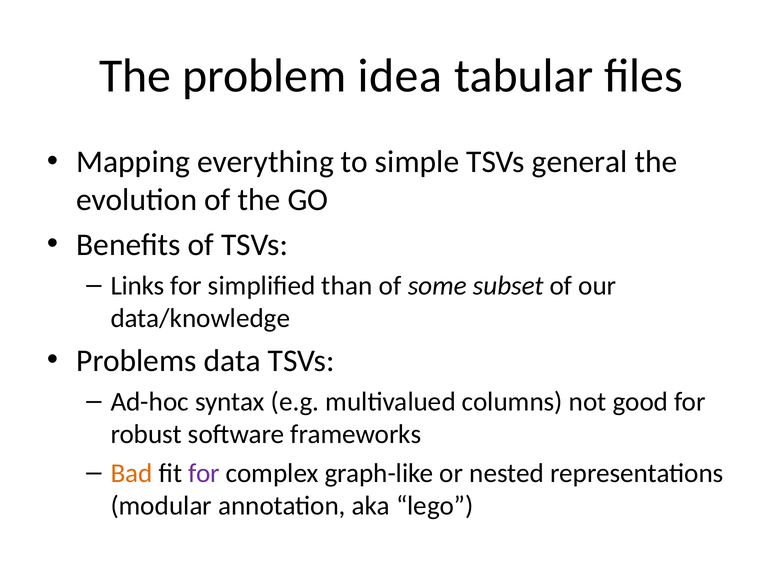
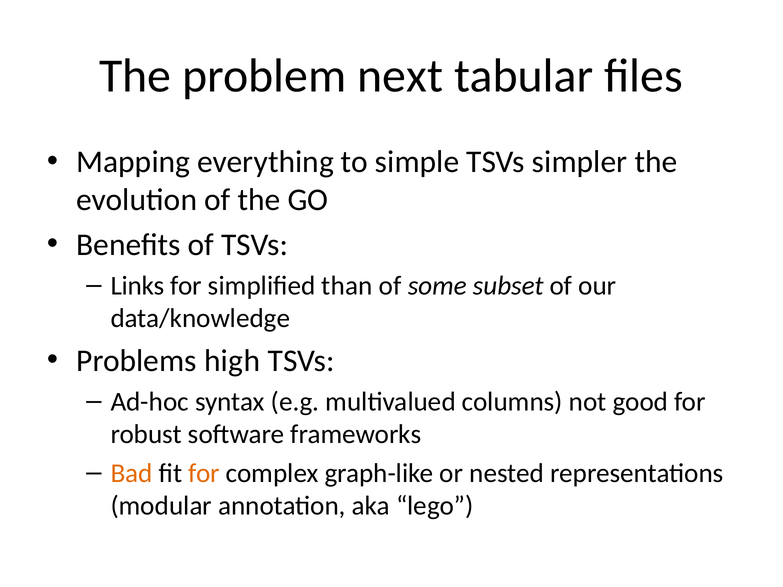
idea: idea -> next (400, 76)
general: general -> simpler (580, 162)
data: data -> high (232, 361)
for colour: purple -> orange (204, 473)
